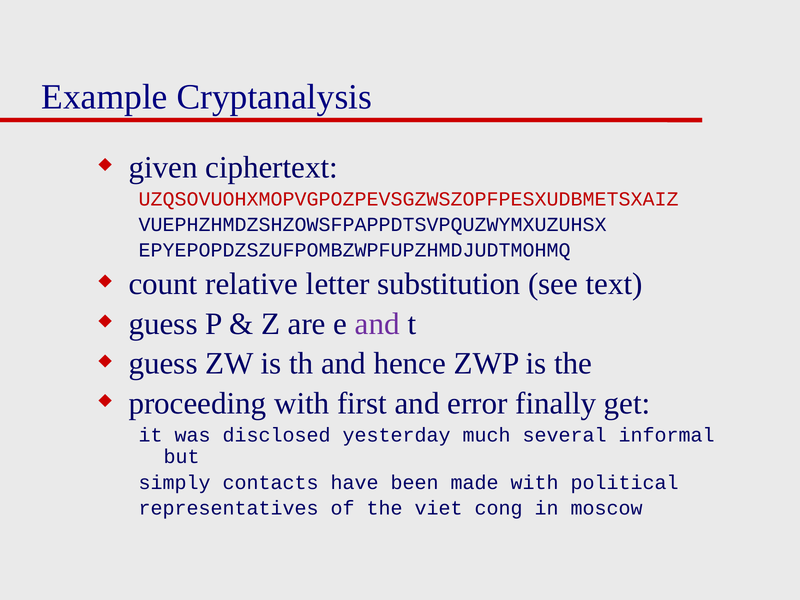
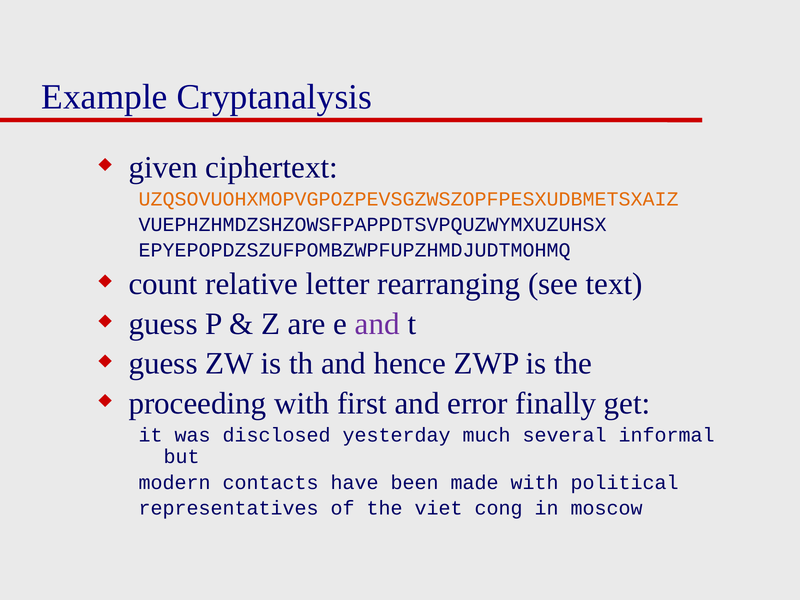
UZQSOVUOHXMOPVGPOZPEVSGZWSZOPFPESXUDBMETSXAIZ colour: red -> orange (409, 199)
substitution: substitution -> rearranging (449, 284)
simply: simply -> modern (175, 482)
